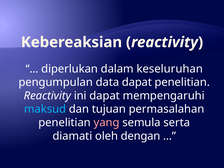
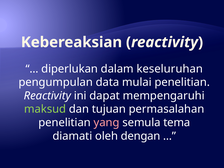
data dapat: dapat -> mulai (137, 82)
maksud colour: light blue -> light green (45, 109)
serta: serta -> tema (177, 123)
